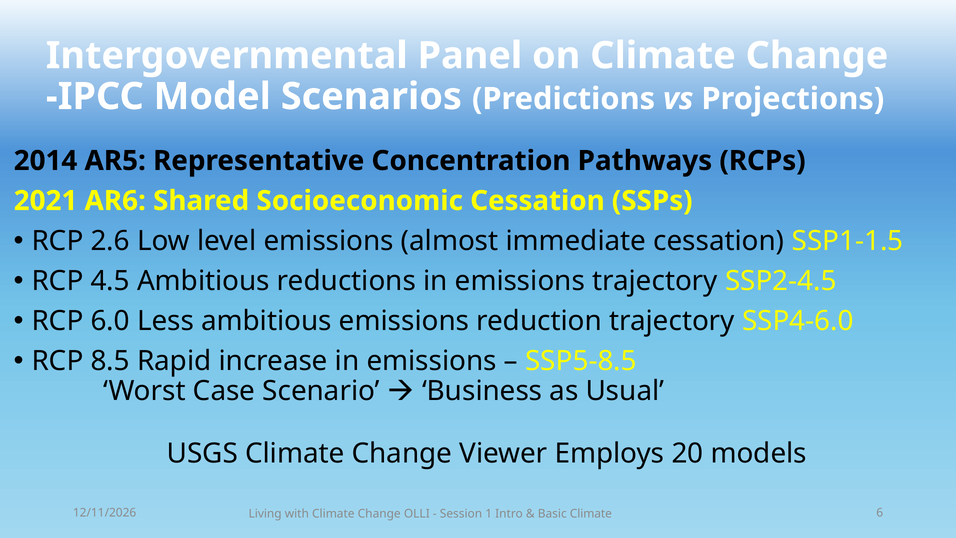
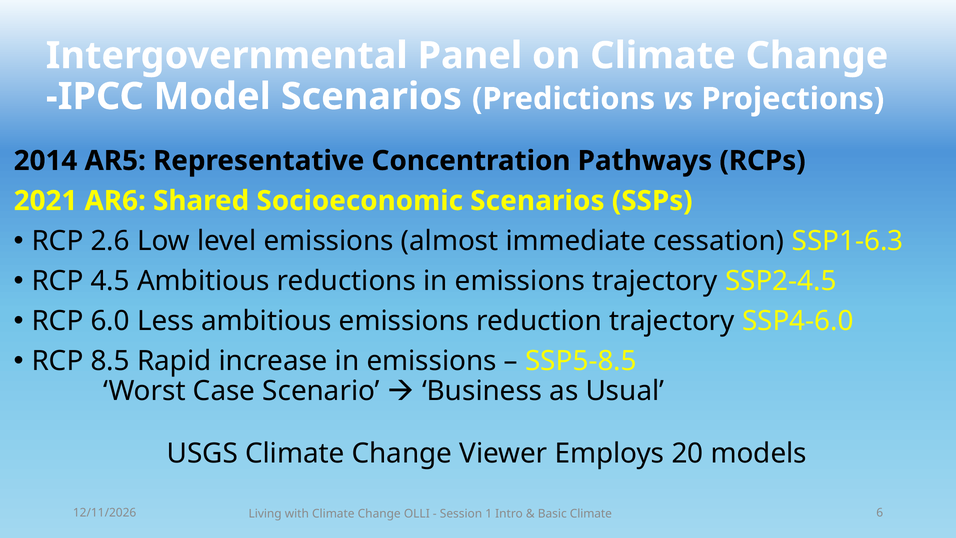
Socioeconomic Cessation: Cessation -> Scenarios (537, 201)
SSP1-1.5: SSP1-1.5 -> SSP1-6.3 (848, 241)
